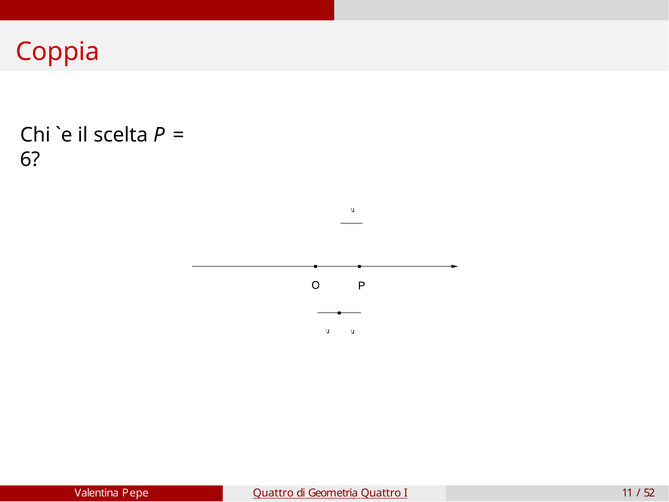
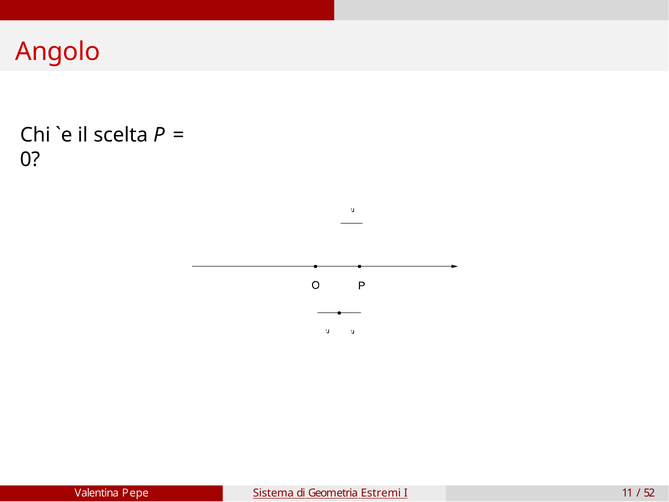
Coppia: Coppia -> Angolo (58, 52)
6: 6 -> 0 (30, 160)
Pepe Quattro: Quattro -> Sistema (273, 494)
Geometria Quattro: Quattro -> Estremi (381, 494)
